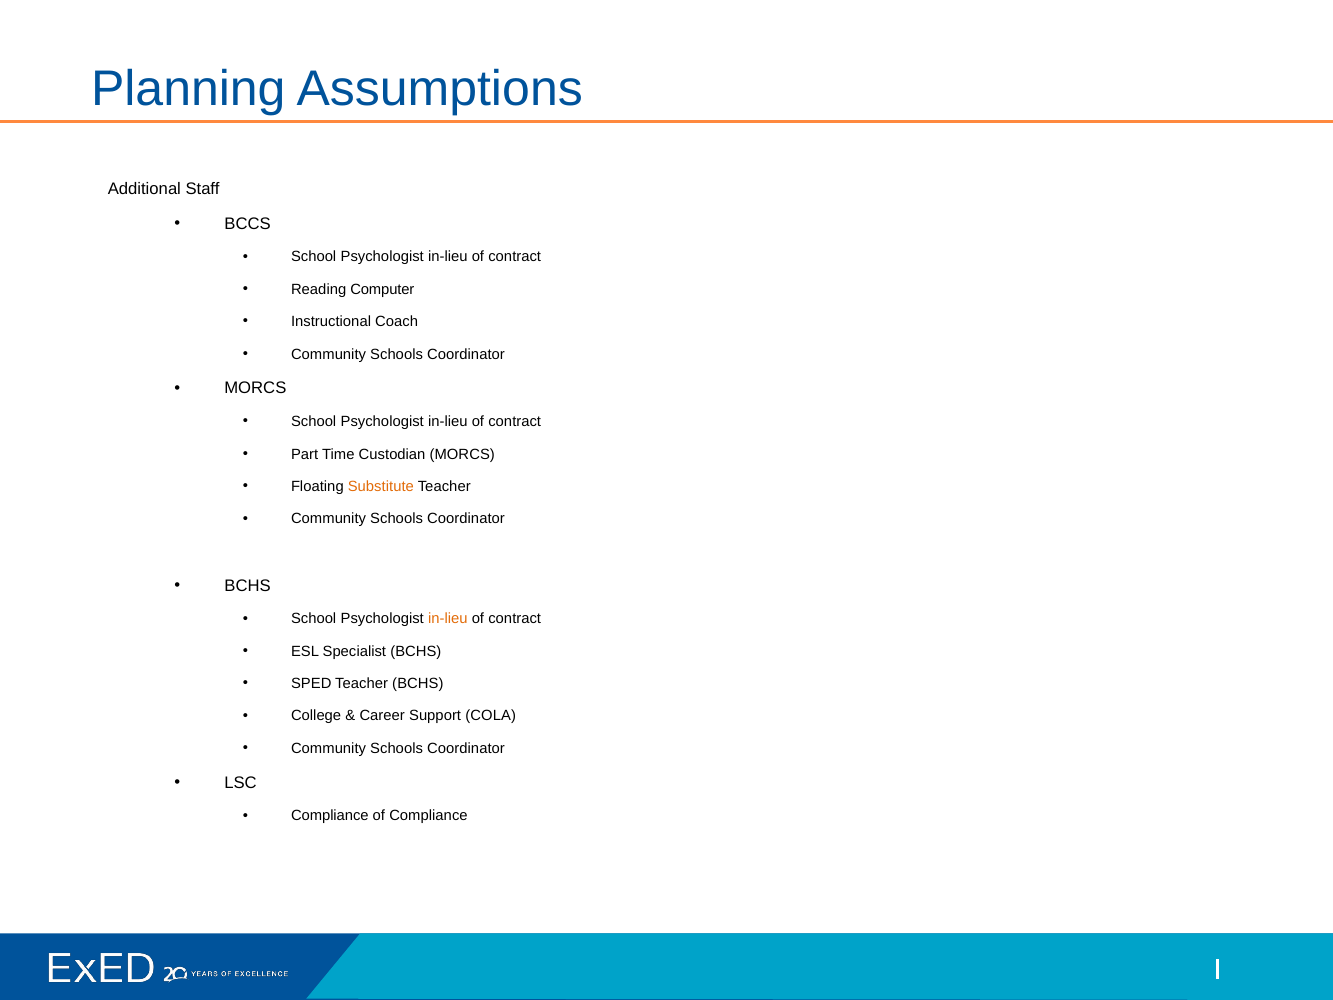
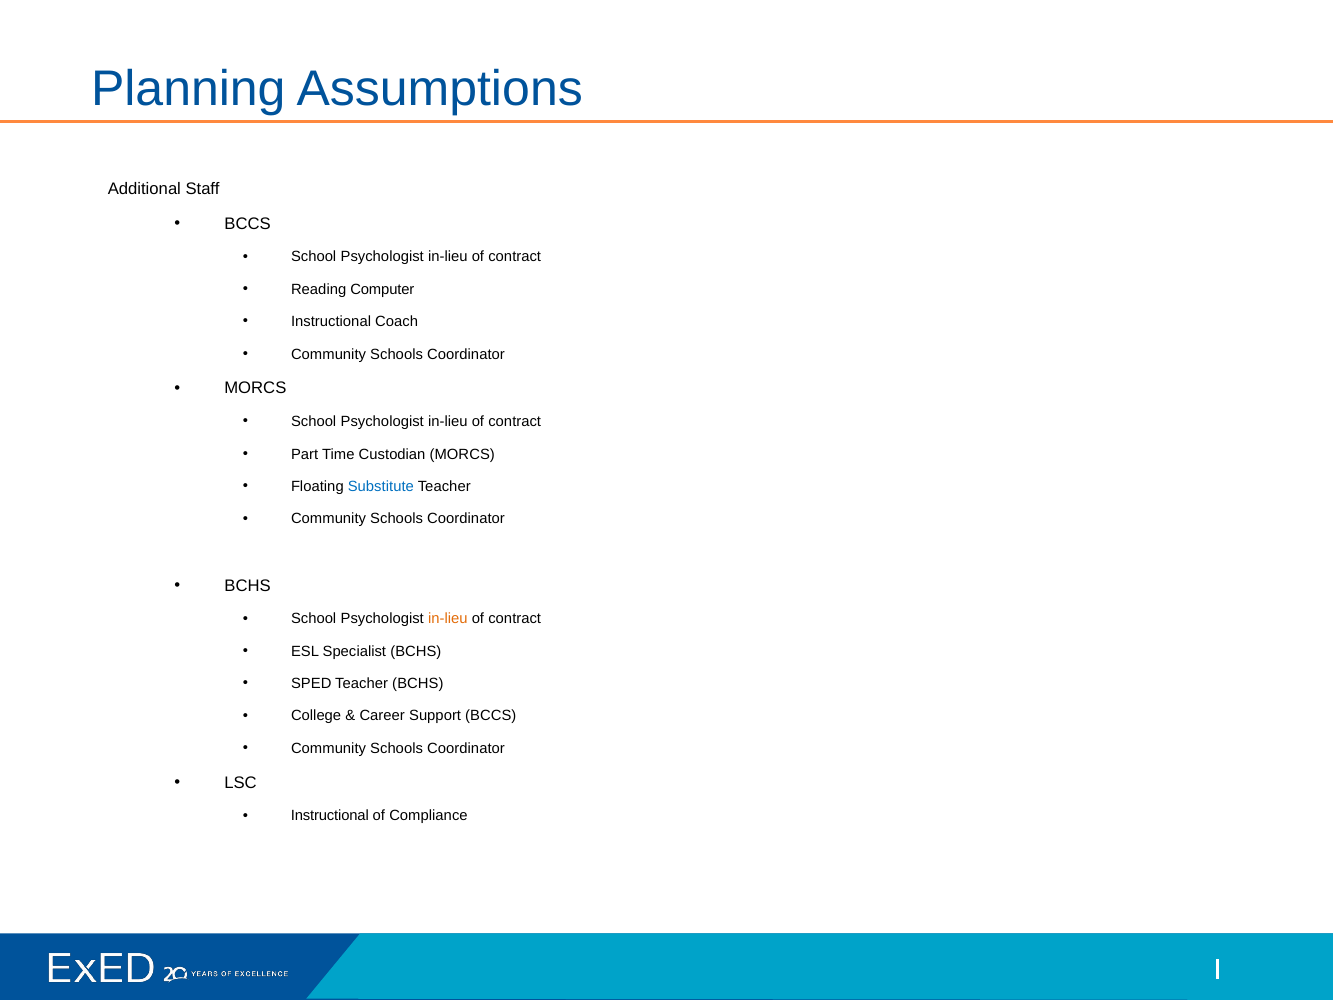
Substitute colour: orange -> blue (381, 486)
Support COLA: COLA -> BCCS (491, 716)
Compliance: Compliance -> Instructional (330, 816)
